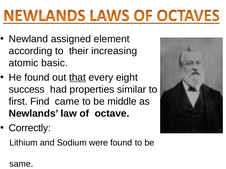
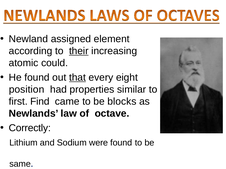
their underline: none -> present (79, 51)
basic: basic -> could (55, 63)
success: success -> position (27, 90)
middle: middle -> blocks (122, 102)
